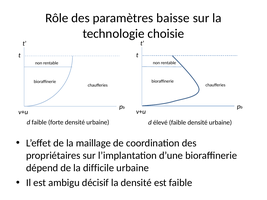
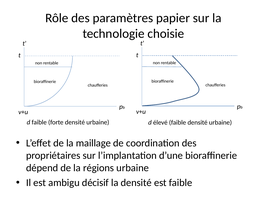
baisse: baisse -> papier (173, 18)
difficile: difficile -> régions (99, 168)
